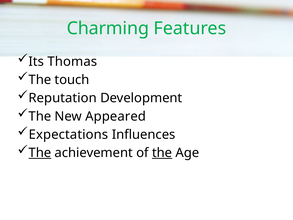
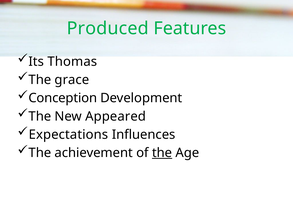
Charming: Charming -> Produced (108, 28)
touch: touch -> grace (72, 80)
Reputation: Reputation -> Conception (63, 98)
The underline: present -> none (40, 153)
